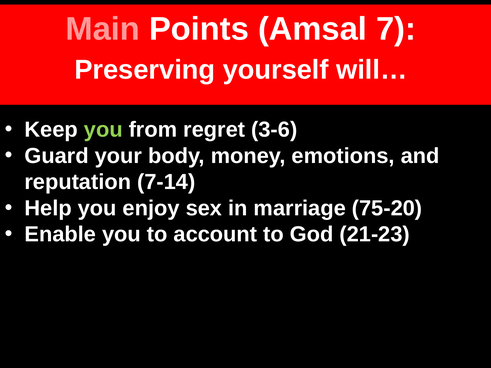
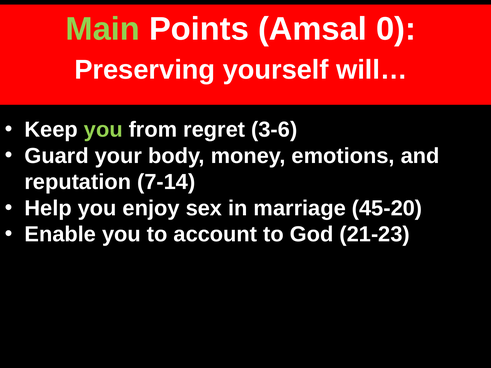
Main colour: pink -> light green (103, 29)
7: 7 -> 0 (396, 29)
75-20: 75-20 -> 45-20 (387, 208)
